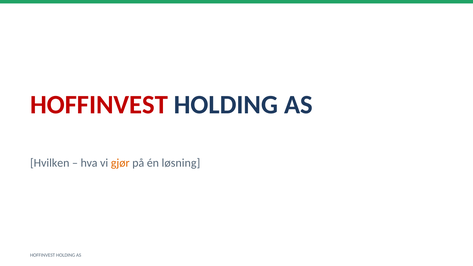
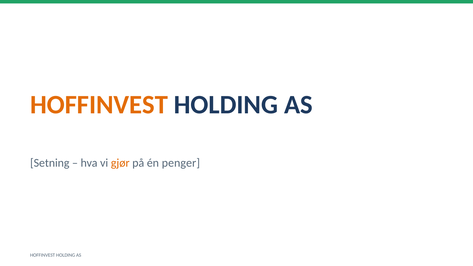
HOFFINVEST colour: red -> orange (99, 105)
Hvilken: Hvilken -> Setning (50, 163)
løsning: løsning -> penger (181, 163)
